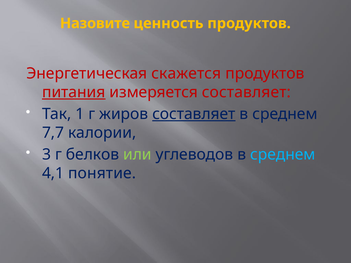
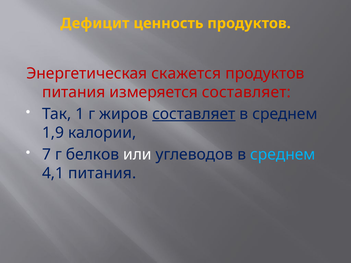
Назовите: Назовите -> Дефицит (95, 23)
питания underline: present -> none (74, 92)
7,7: 7,7 -> 1,9 (53, 133)
3: 3 -> 7 (47, 155)
или colour: light green -> white (137, 155)
4,1 понятие: понятие -> питания (102, 173)
